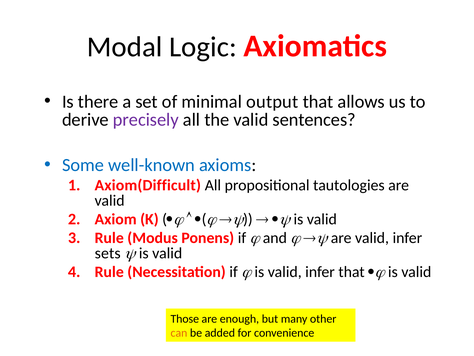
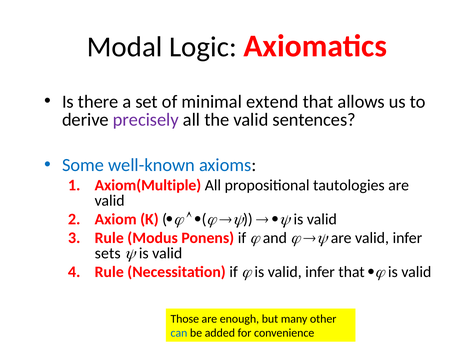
output: output -> extend (272, 101)
Axiom(Difficult: Axiom(Difficult -> Axiom(Multiple (148, 185)
can colour: orange -> blue (179, 333)
